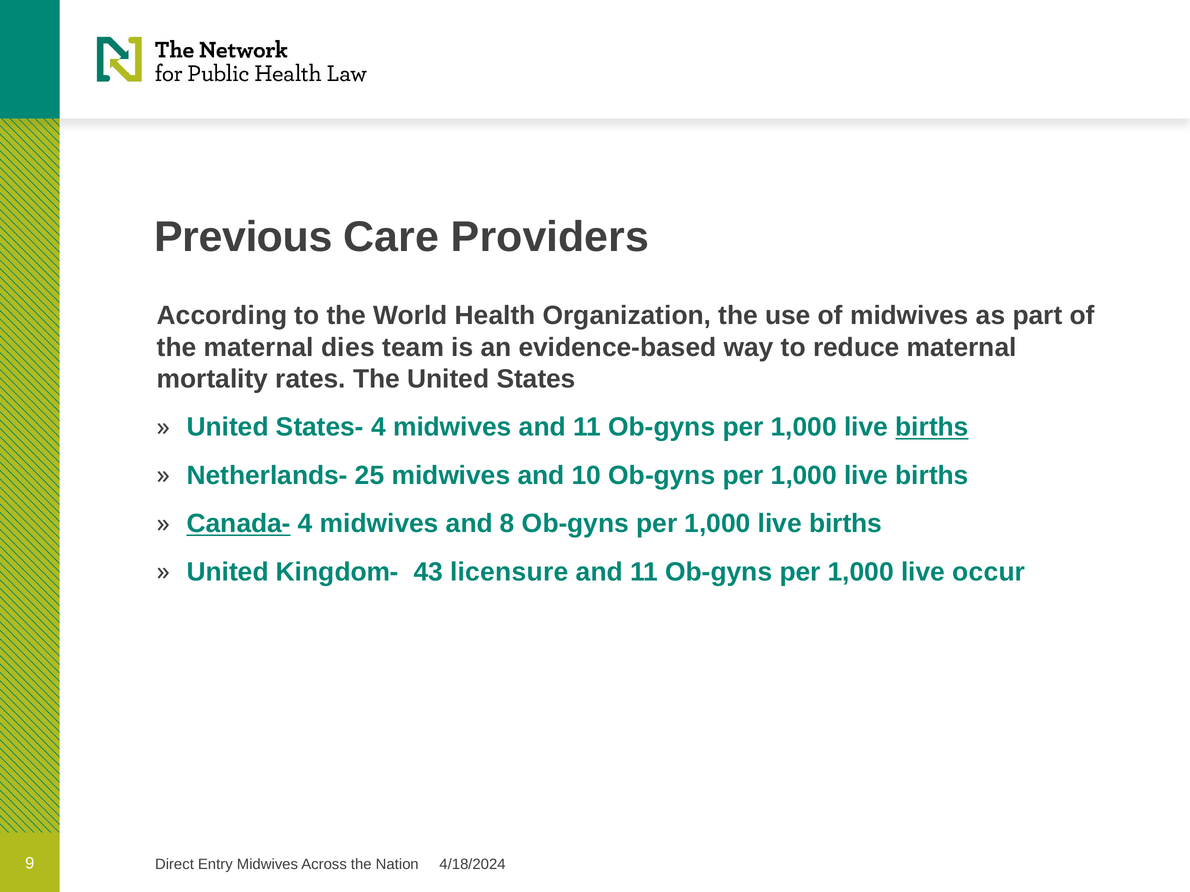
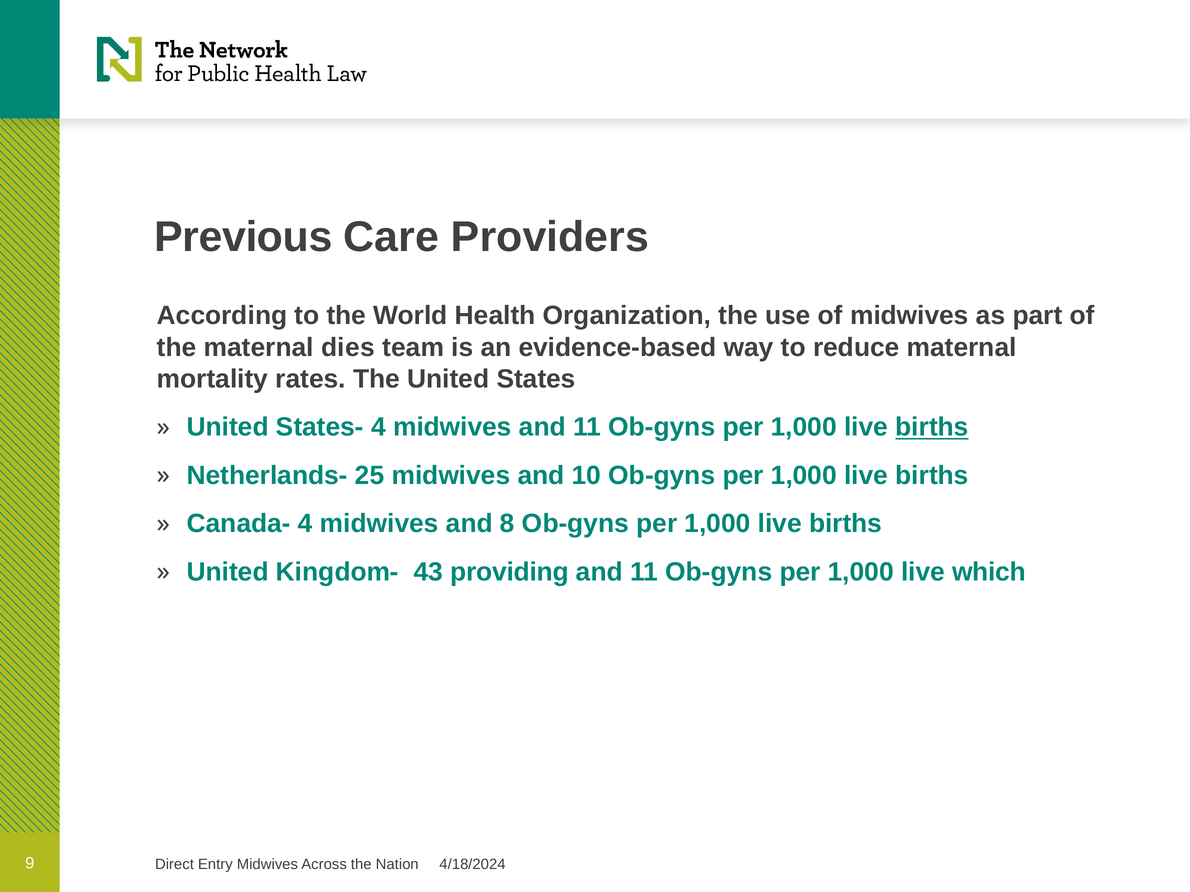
Canada- underline: present -> none (239, 524)
licensure: licensure -> providing (510, 572)
occur: occur -> which (989, 572)
